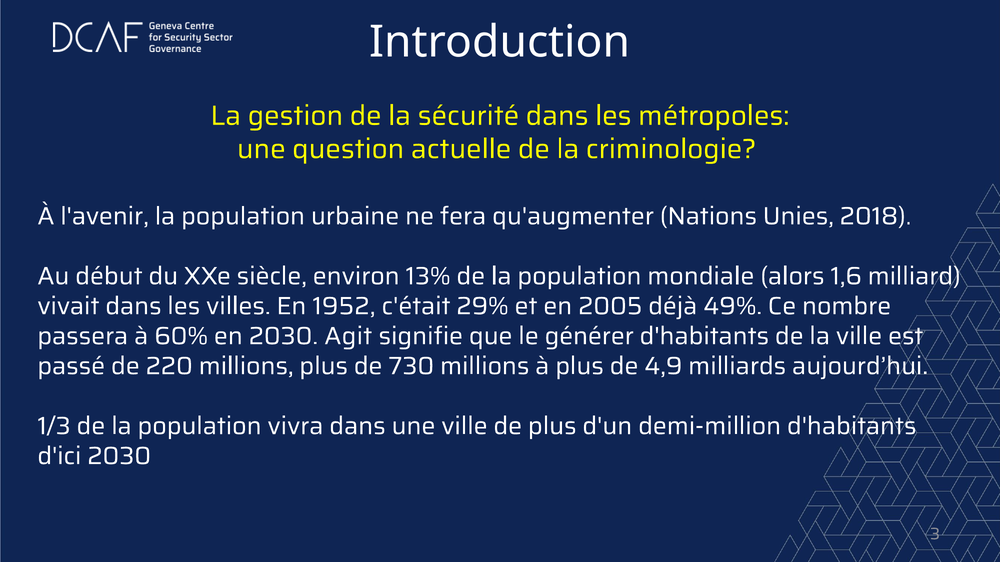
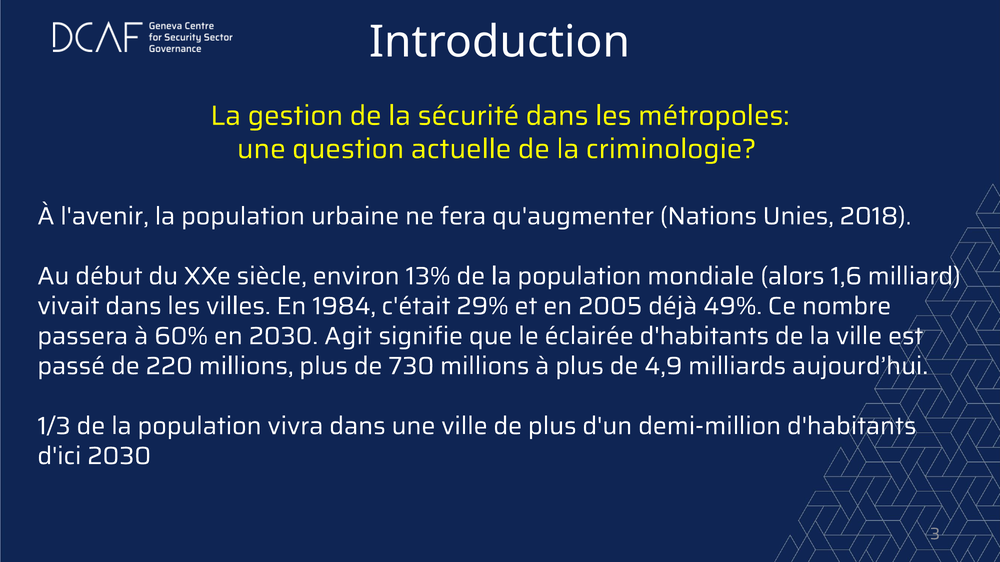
1952: 1952 -> 1984 (344, 306)
générer: générer -> éclairée (589, 336)
